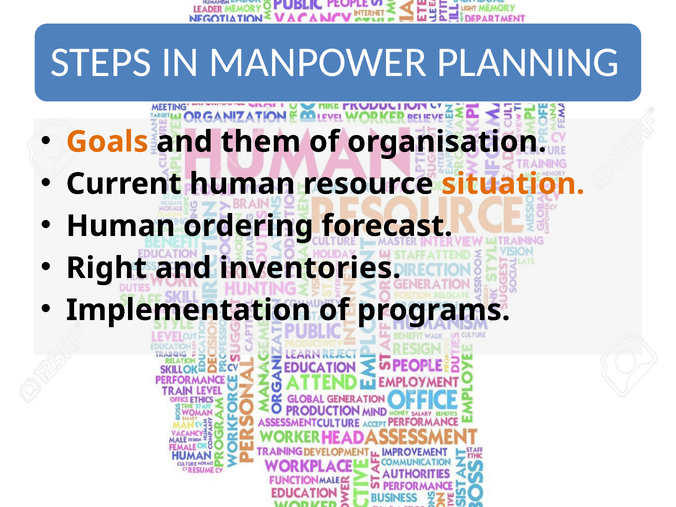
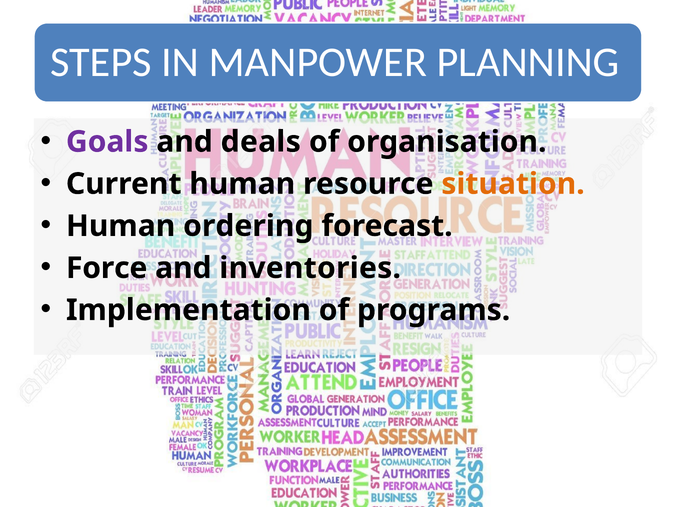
Goals colour: orange -> purple (107, 142)
them: them -> deals (261, 142)
Right: Right -> Force (107, 268)
